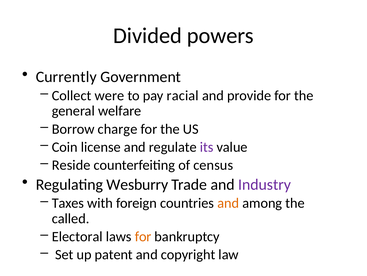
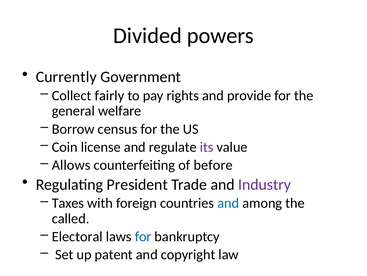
were: were -> fairly (109, 95)
racial: racial -> rights (183, 95)
charge: charge -> census (118, 129)
Reside: Reside -> Allows (71, 165)
census: census -> before (213, 165)
Wesburry: Wesburry -> President (137, 184)
and colour: orange -> blue (228, 203)
for colour: orange -> blue (143, 236)
